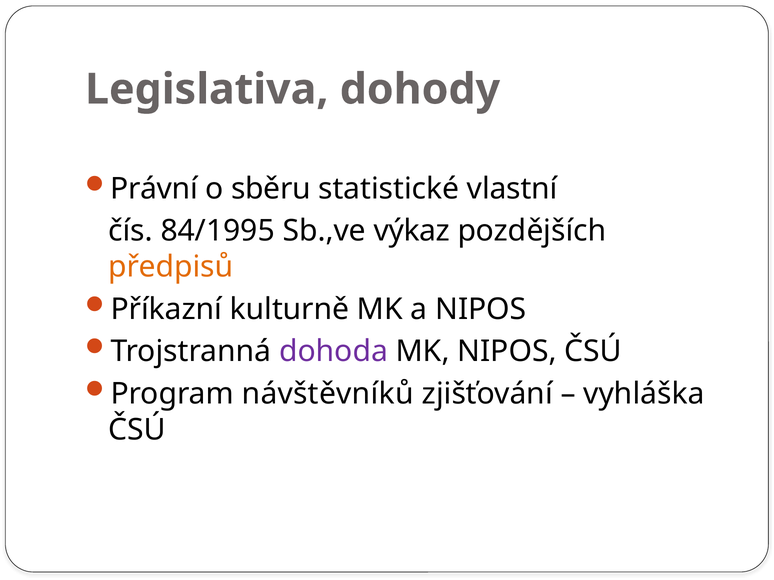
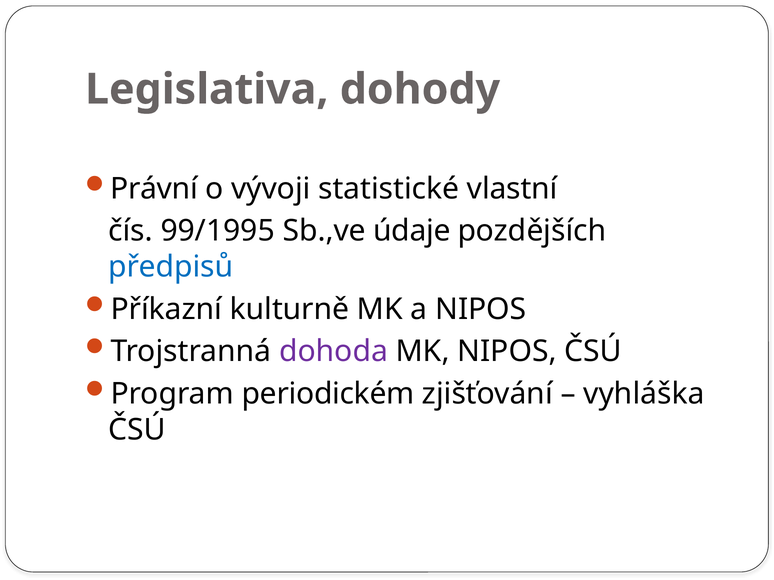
sběru: sběru -> vývoji (271, 189)
84/1995: 84/1995 -> 99/1995 (218, 231)
výkaz: výkaz -> údaje (412, 231)
předpisů colour: orange -> blue (171, 267)
návštěvníků: návštěvníků -> periodickém (328, 394)
